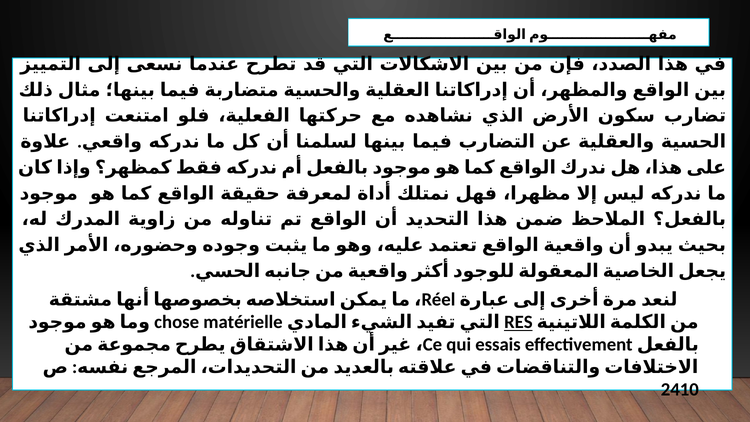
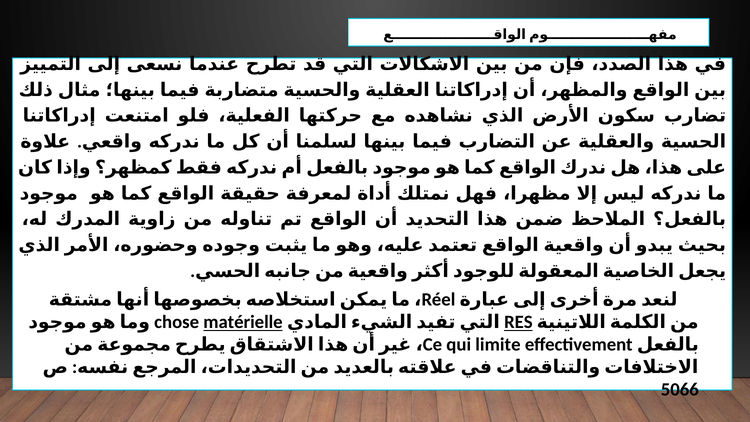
matérielle underline: none -> present (243, 322)
essais: essais -> limite (498, 345)
2410: 2410 -> 5066 (680, 390)
